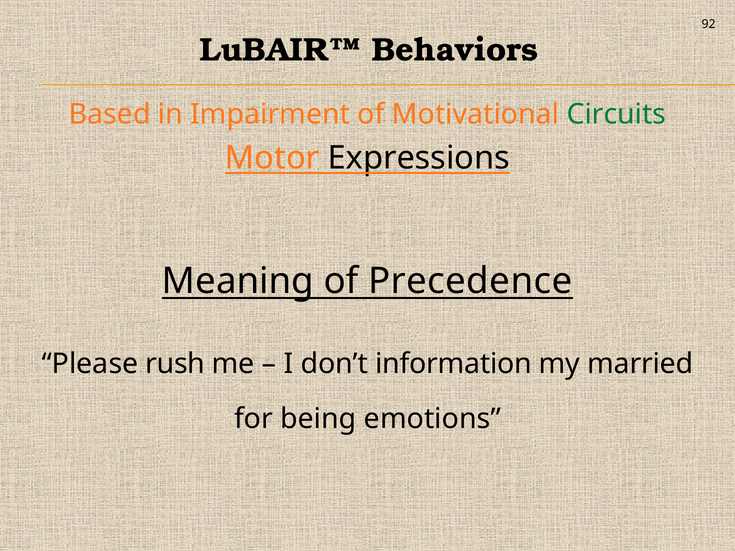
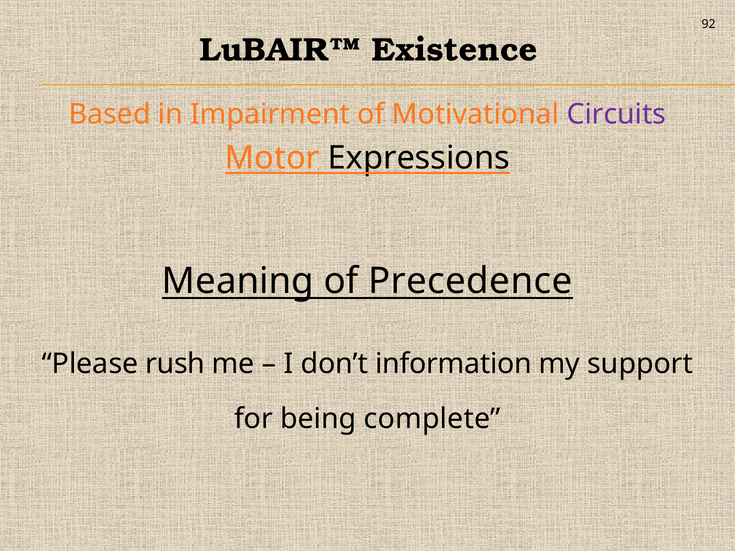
Behaviors: Behaviors -> Existence (455, 50)
Circuits colour: green -> purple (616, 115)
married: married -> support (640, 364)
emotions: emotions -> complete (432, 419)
